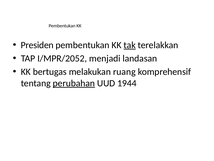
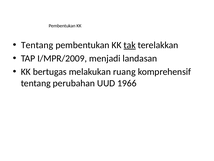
Presiden: Presiden -> Tentang (37, 45)
I/MPR/2052: I/MPR/2052 -> I/MPR/2009 (62, 58)
perubahan underline: present -> none (74, 83)
1944: 1944 -> 1966 (127, 83)
